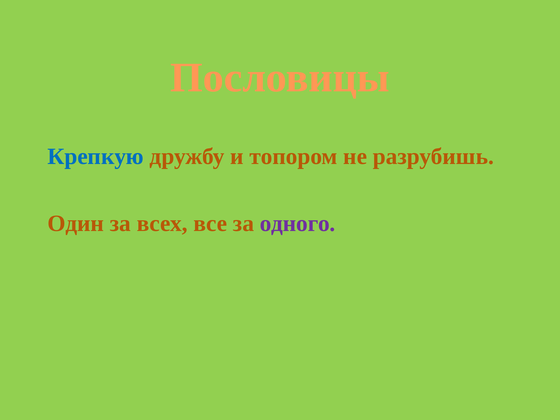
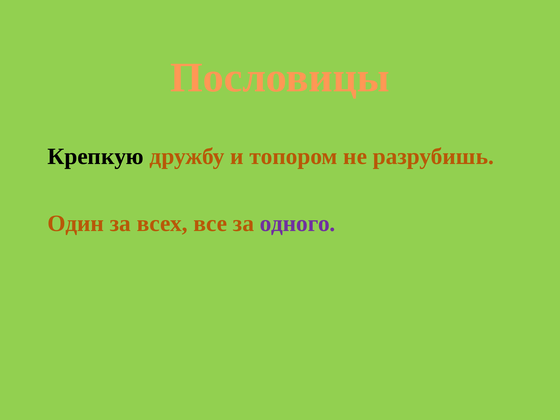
Крепкую colour: blue -> black (96, 156)
